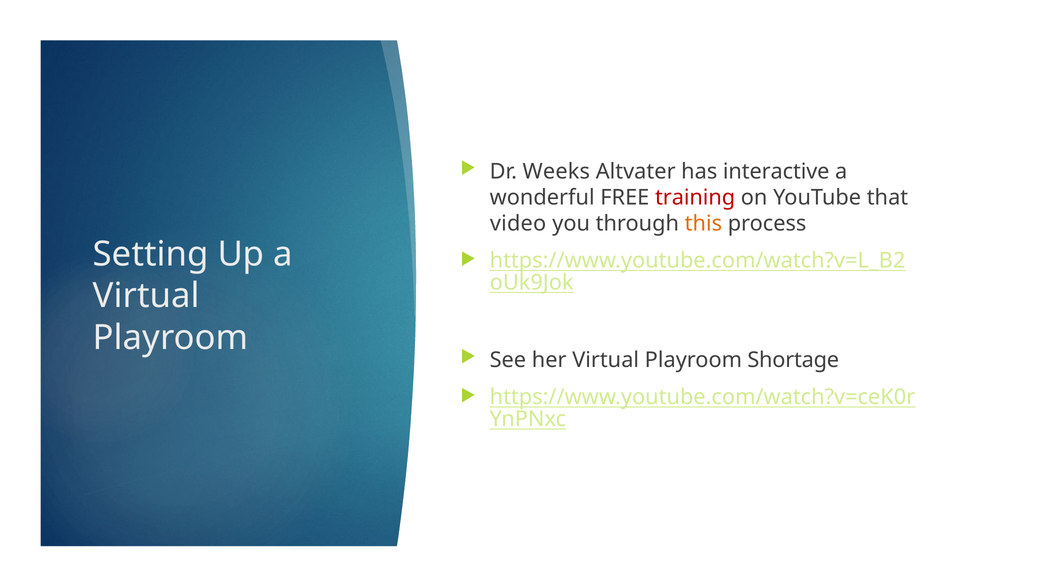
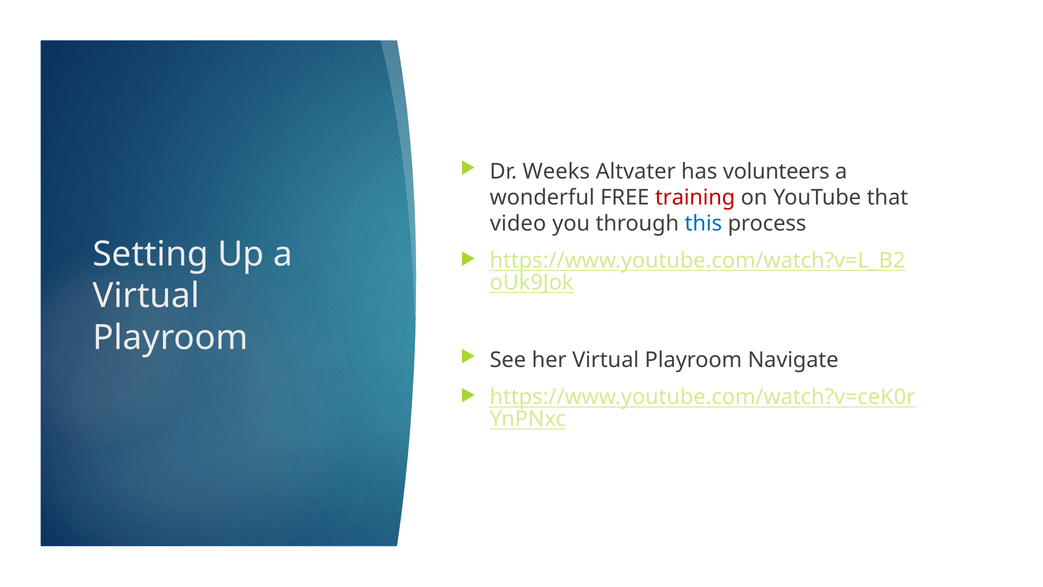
interactive: interactive -> volunteers (776, 171)
this colour: orange -> blue (703, 224)
Shortage: Shortage -> Navigate (793, 360)
